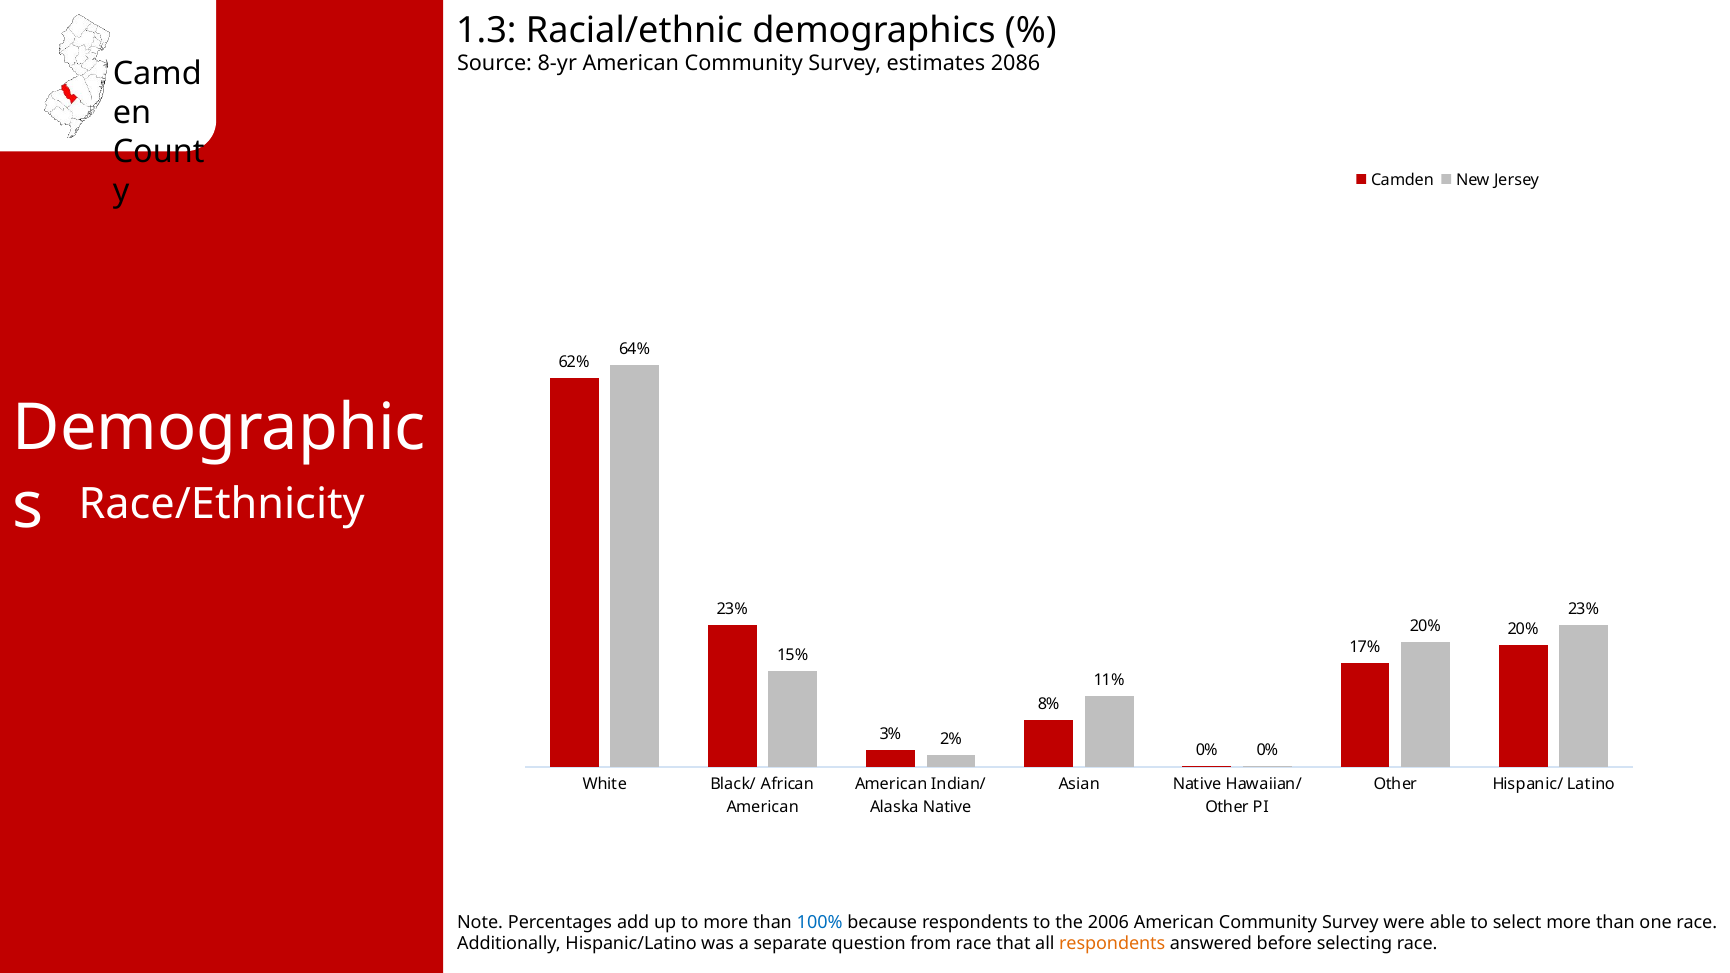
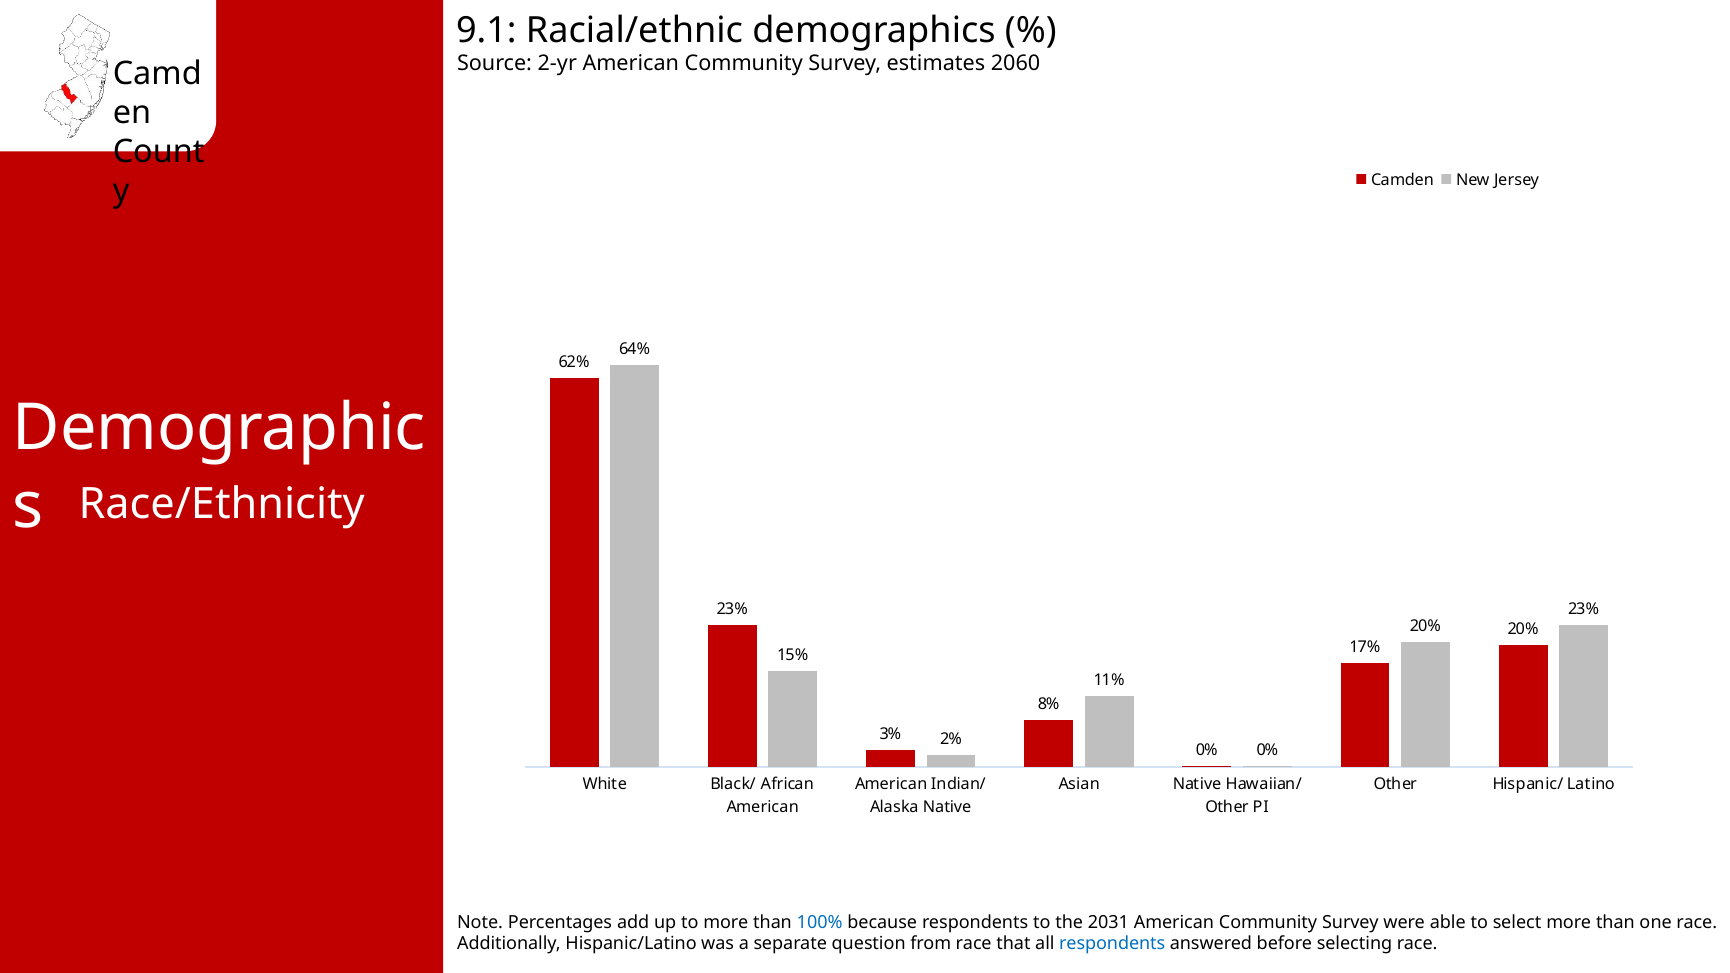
1.3: 1.3 -> 9.1 (486, 30)
8-yr: 8-yr -> 2-yr (557, 63)
2086: 2086 -> 2060 (1016, 63)
2006: 2006 -> 2031 (1108, 922)
respondents colour: orange -> blue (1112, 944)
